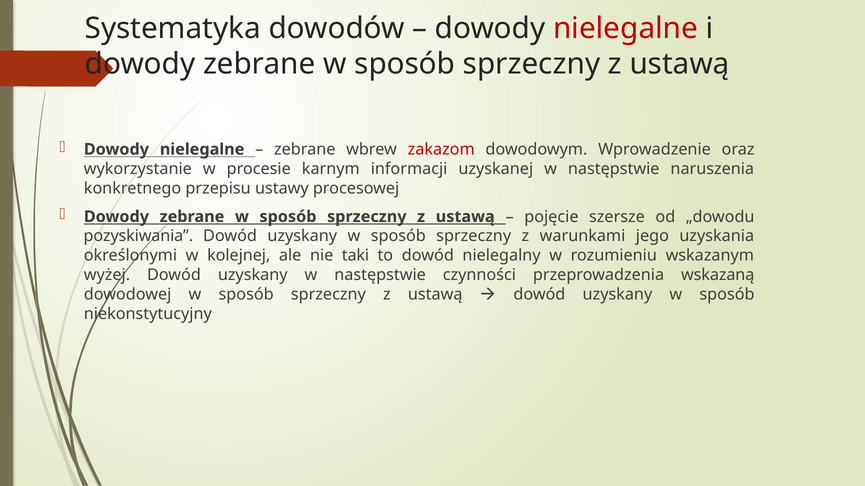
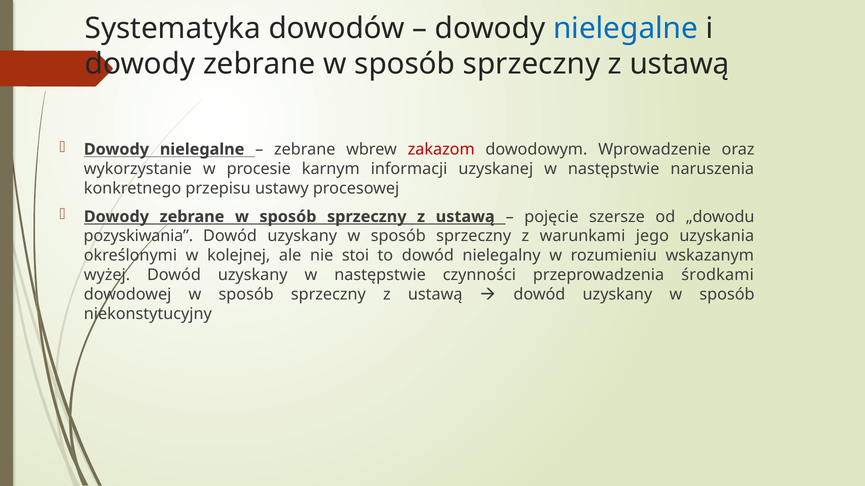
nielegalne colour: red -> blue (626, 29)
taki: taki -> stoi (356, 256)
wskazaną: wskazaną -> środkami (718, 275)
